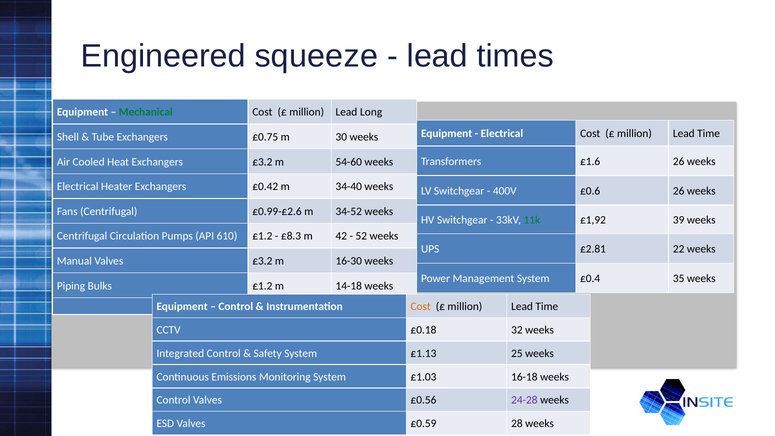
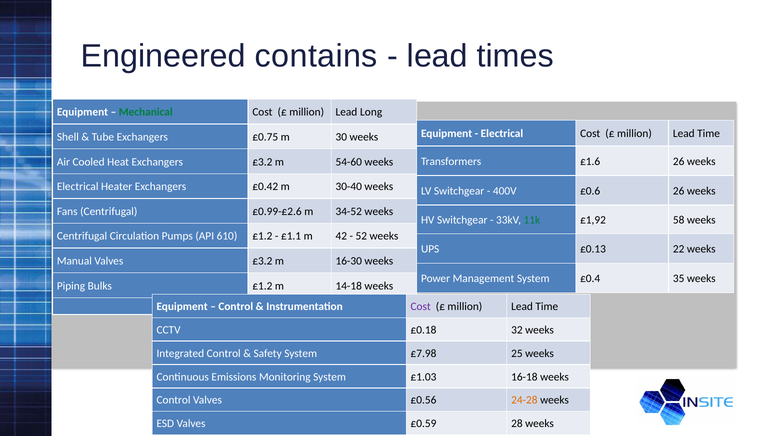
squeeze: squeeze -> contains (316, 56)
34-40: 34-40 -> 30-40 (349, 187)
39: 39 -> 58 (679, 220)
£8.3: £8.3 -> £1.1 (291, 236)
£2.81: £2.81 -> £0.13 (593, 249)
Cost colour: orange -> purple (421, 307)
£1.13: £1.13 -> £7.98 (423, 353)
24-28 colour: purple -> orange (524, 400)
